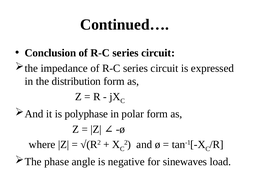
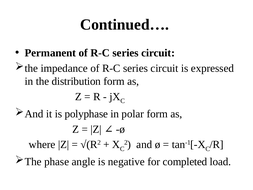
Conclusion: Conclusion -> Permanent (50, 53)
sinewaves: sinewaves -> completed (185, 162)
